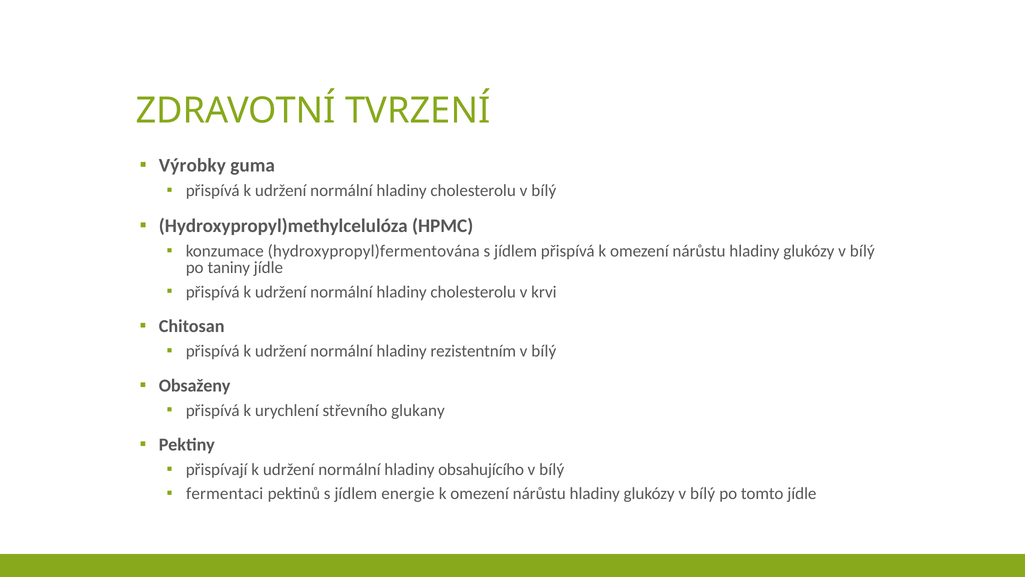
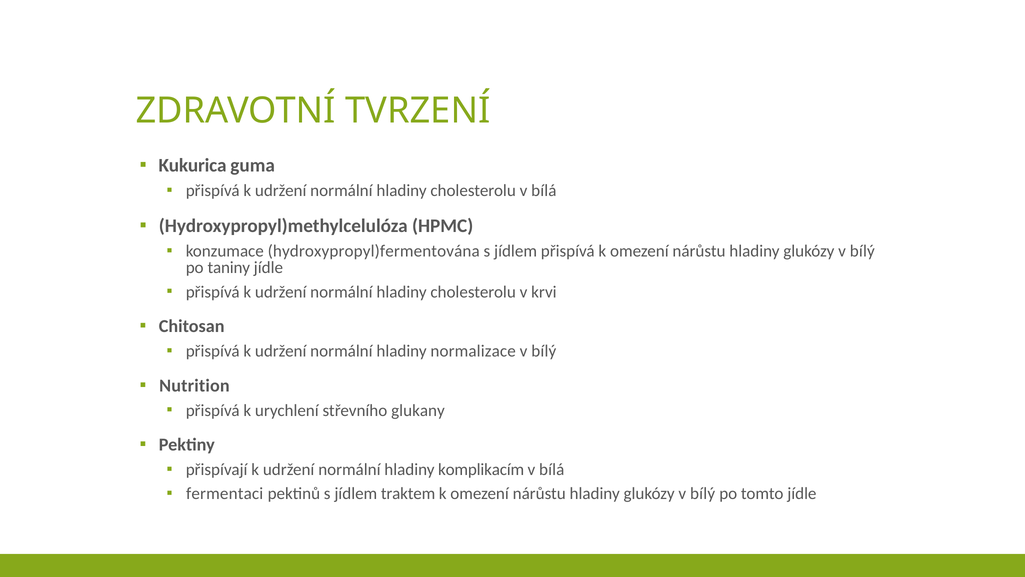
Výrobky: Výrobky -> Kukurica (193, 165)
cholesterolu v bílý: bílý -> bílá (544, 191)
rezistentním: rezistentním -> normalizace (473, 351)
Obsaženy: Obsaženy -> Nutrition (194, 385)
obsahujícího: obsahujícího -> komplikacím (481, 469)
bílý: bílý -> bílá (552, 469)
energie: energie -> traktem (408, 493)
